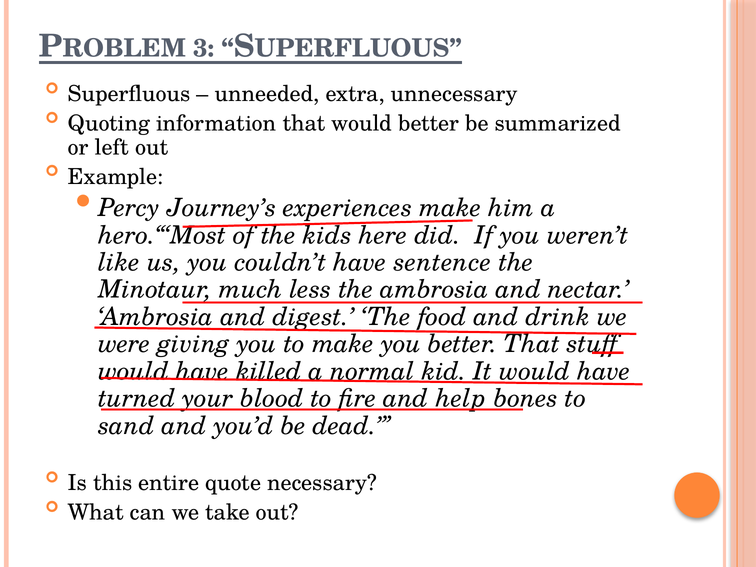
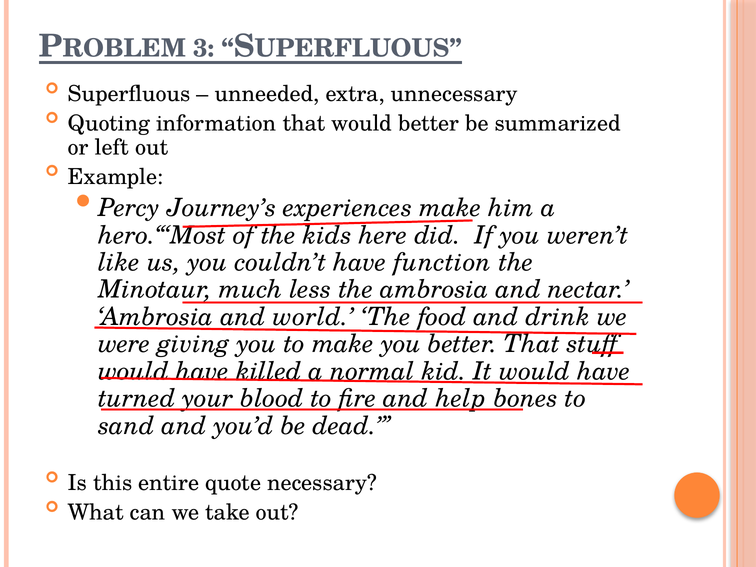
sentence: sentence -> function (443, 262)
digest: digest -> world (313, 317)
